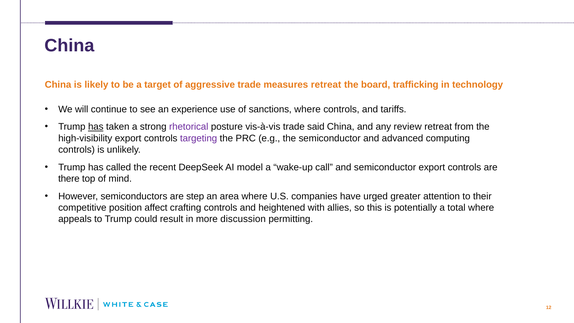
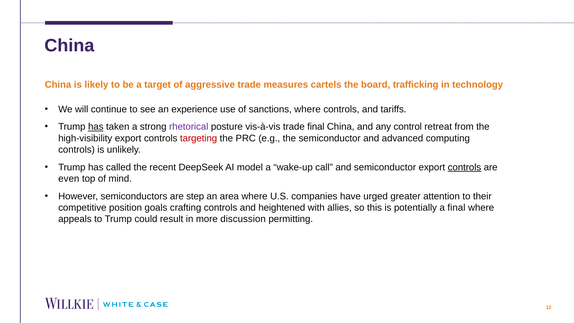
measures retreat: retreat -> cartels (326, 85)
trade said: said -> final (316, 127)
review: review -> control (408, 127)
targeting colour: purple -> red (199, 138)
controls underline: none -> present (464, 167)
there: there -> even (69, 179)
affect: affect -> goals (156, 208)
a total: total -> final (456, 208)
